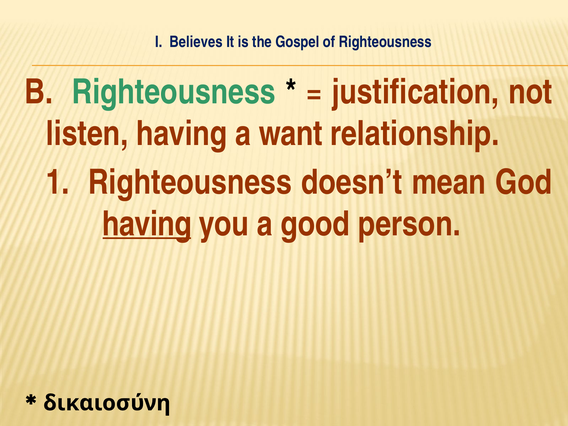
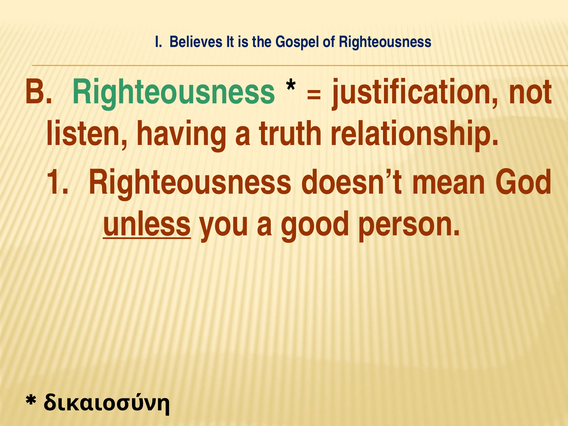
want: want -> truth (291, 134)
having: having -> unless (147, 224)
